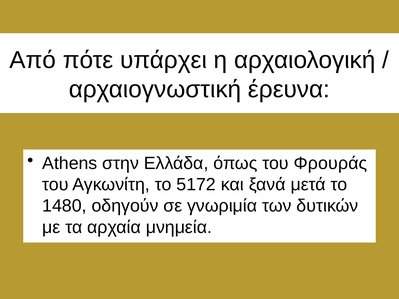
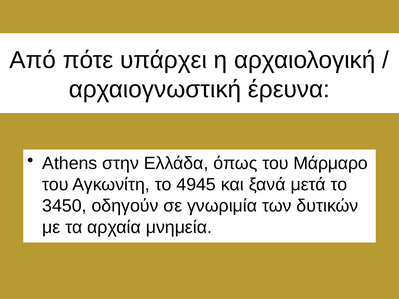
Φρουράς: Φρουράς -> Μάρμαρο (331, 164)
5172: 5172 -> 4945 (196, 185)
1480: 1480 -> 3450 (64, 206)
